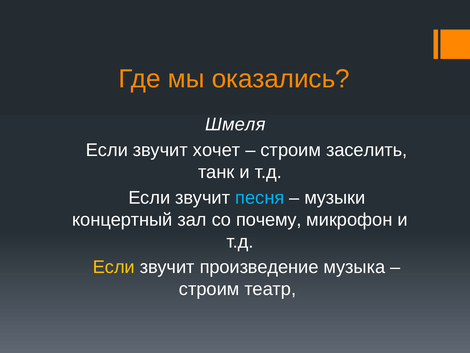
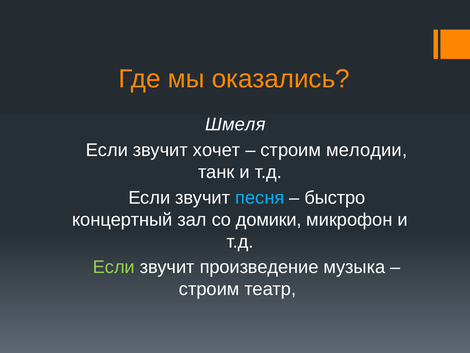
заселить: заселить -> мелодии (367, 150)
музыки: музыки -> быстро (335, 197)
почему: почему -> домики (269, 219)
Если colour: yellow -> light green (114, 267)
